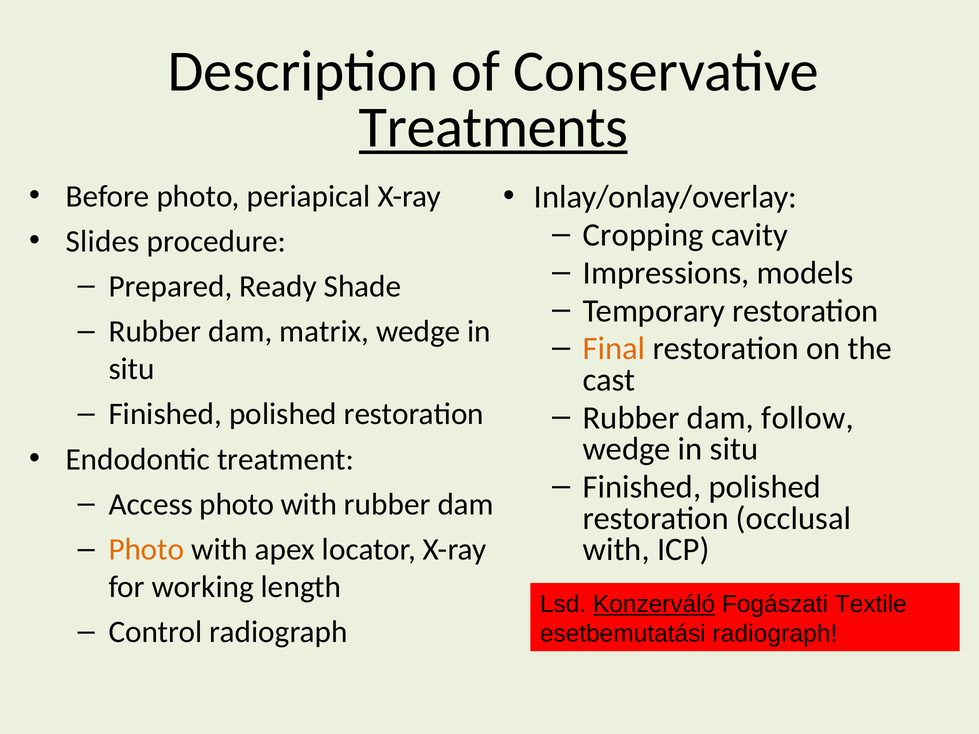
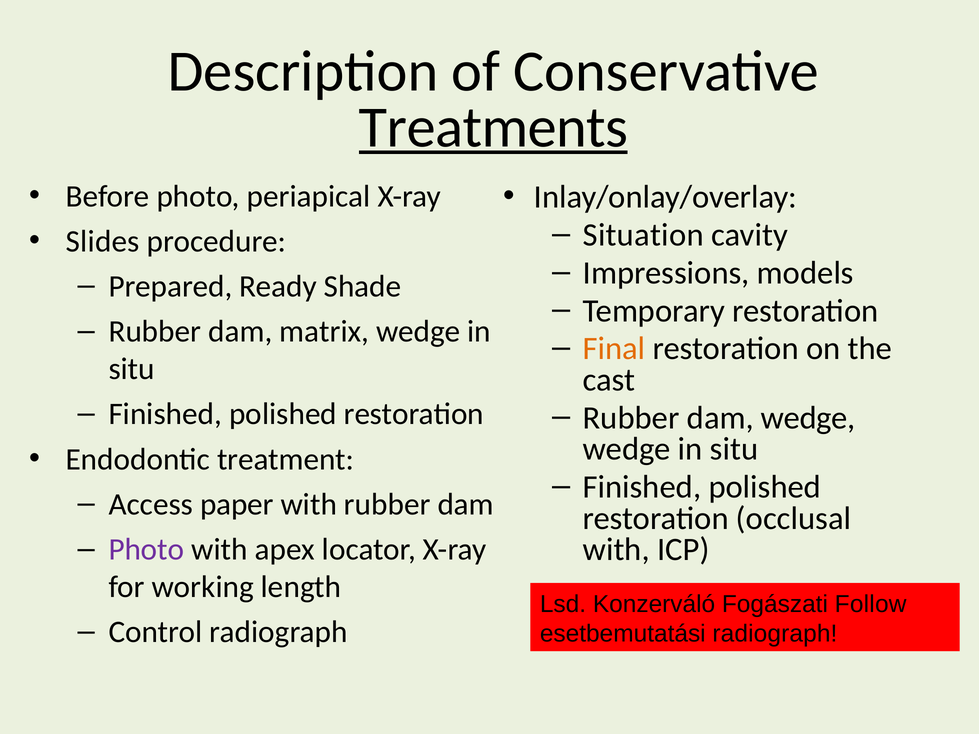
Cropping: Cropping -> Situation (643, 235)
dam follow: follow -> wedge (808, 418)
Access photo: photo -> paper (237, 505)
Photo colour: orange -> purple (146, 550)
Konzerváló underline: present -> none (654, 604)
Textile: Textile -> Follow (871, 604)
